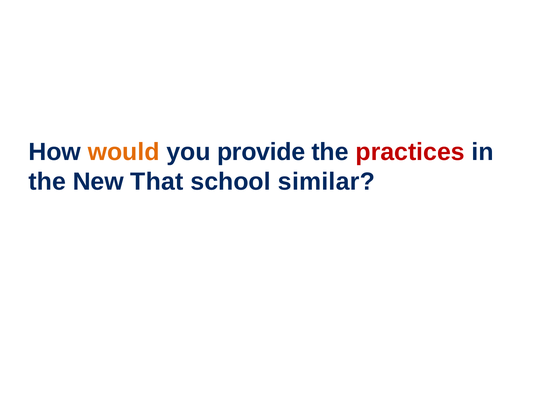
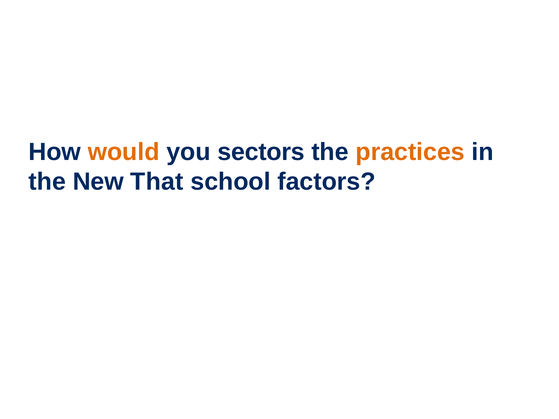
provide: provide -> sectors (261, 152)
practices colour: red -> orange (410, 152)
similar: similar -> factors (327, 182)
